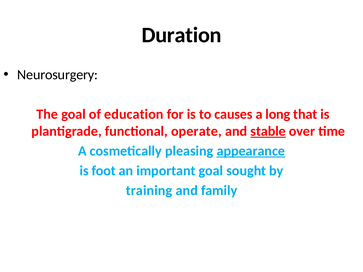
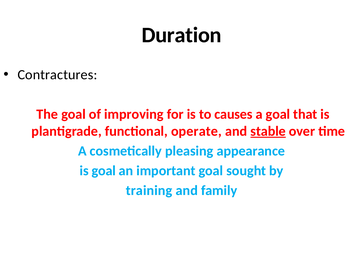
Neurosurgery: Neurosurgery -> Contractures (57, 75)
education: education -> improving (134, 114)
a long: long -> goal (278, 114)
appearance underline: present -> none (251, 151)
is foot: foot -> goal (104, 171)
